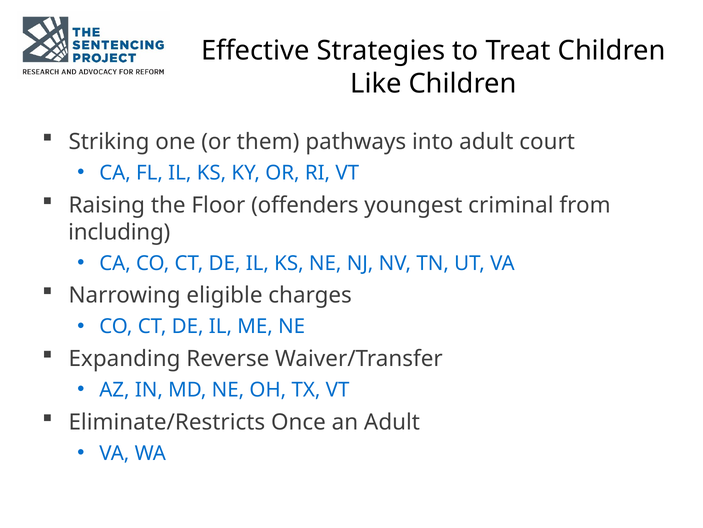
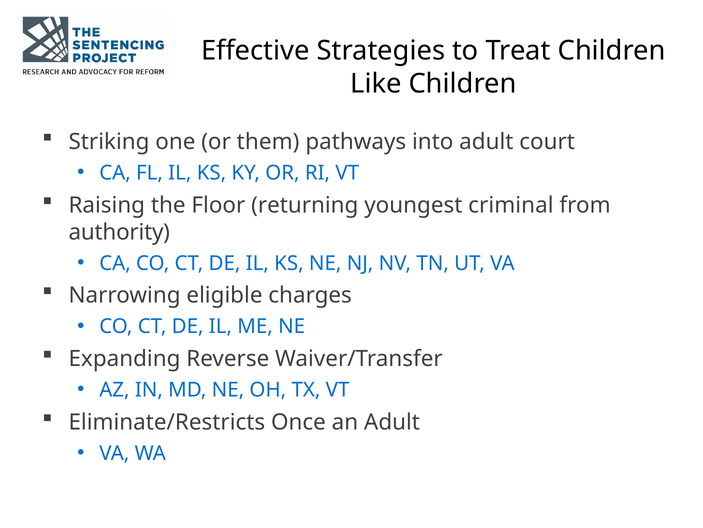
offenders: offenders -> returning (305, 205)
including: including -> authority (119, 232)
